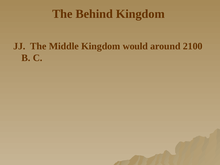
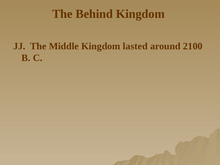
would: would -> lasted (135, 46)
